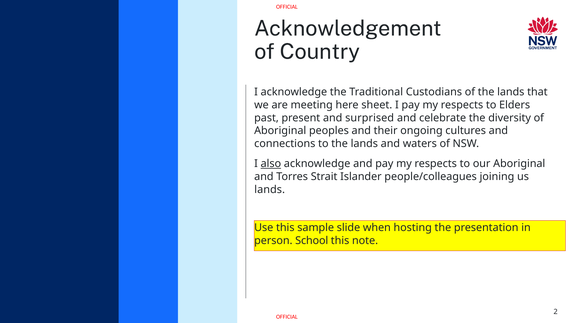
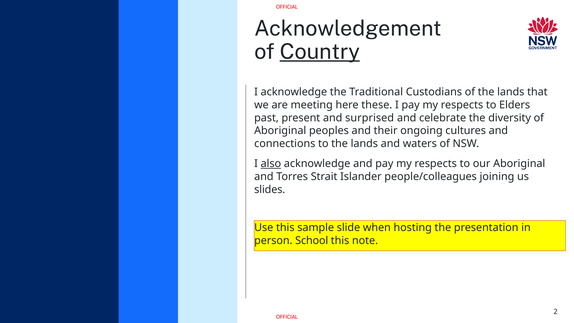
Country underline: none -> present (320, 52)
sheet: sheet -> these (377, 105)
lands: lands -> slides (270, 190)
